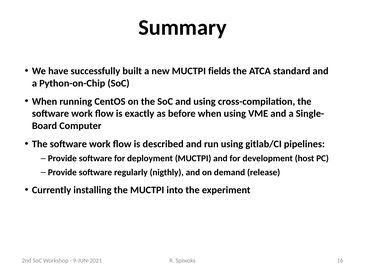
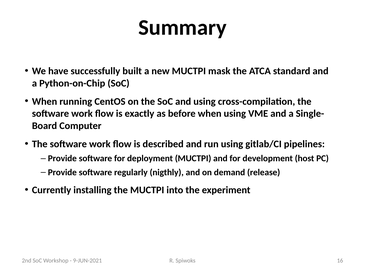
fields: fields -> mask (219, 71)
